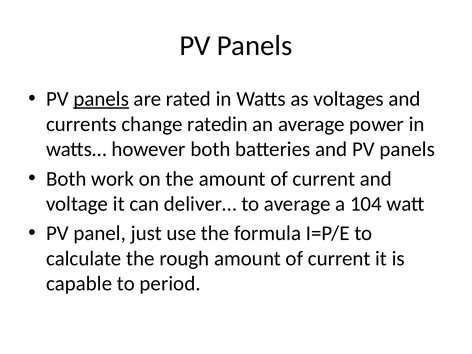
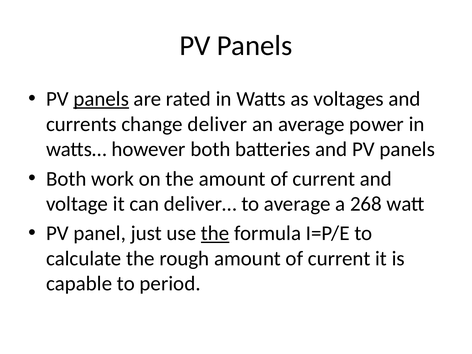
ratedin: ratedin -> deliver (217, 124)
104: 104 -> 268 (366, 204)
the underline: none -> present (215, 233)
